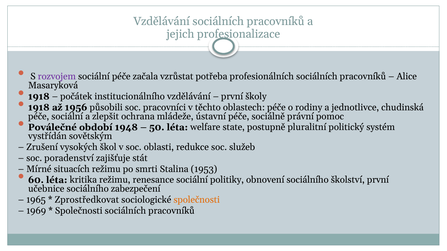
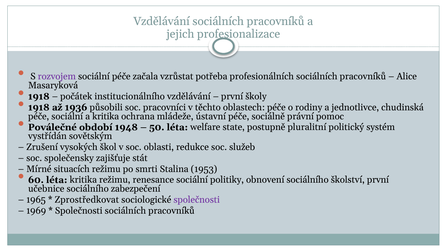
1956: 1956 -> 1936 (76, 108)
a zlepšit: zlepšit -> kritika (106, 117)
poradenství: poradenství -> společensky (69, 158)
společnosti colour: orange -> purple (197, 200)
